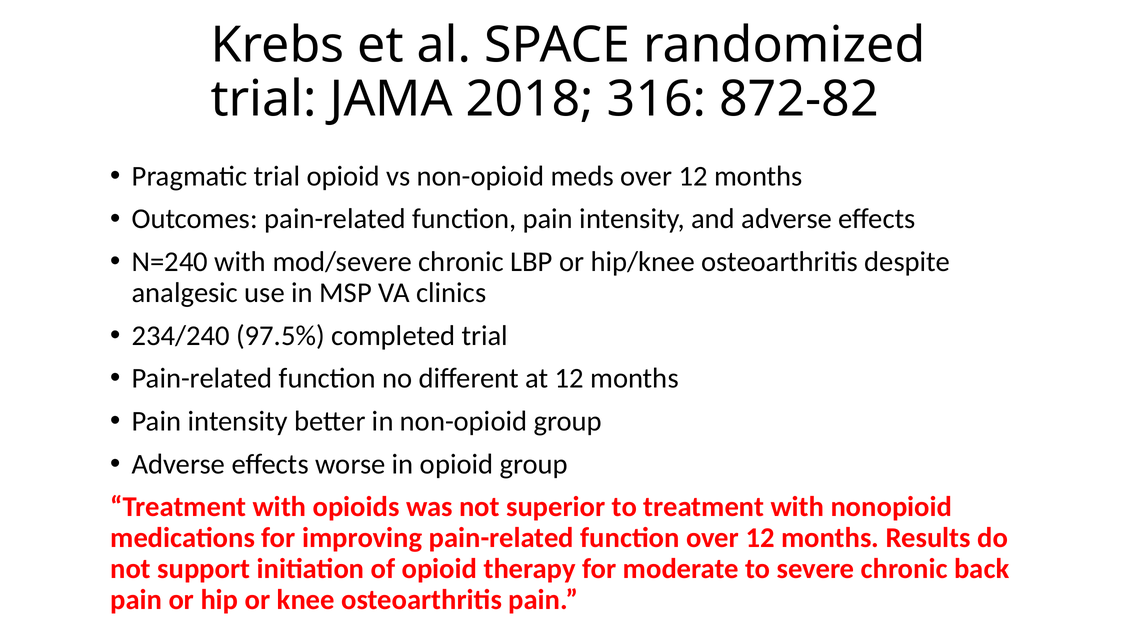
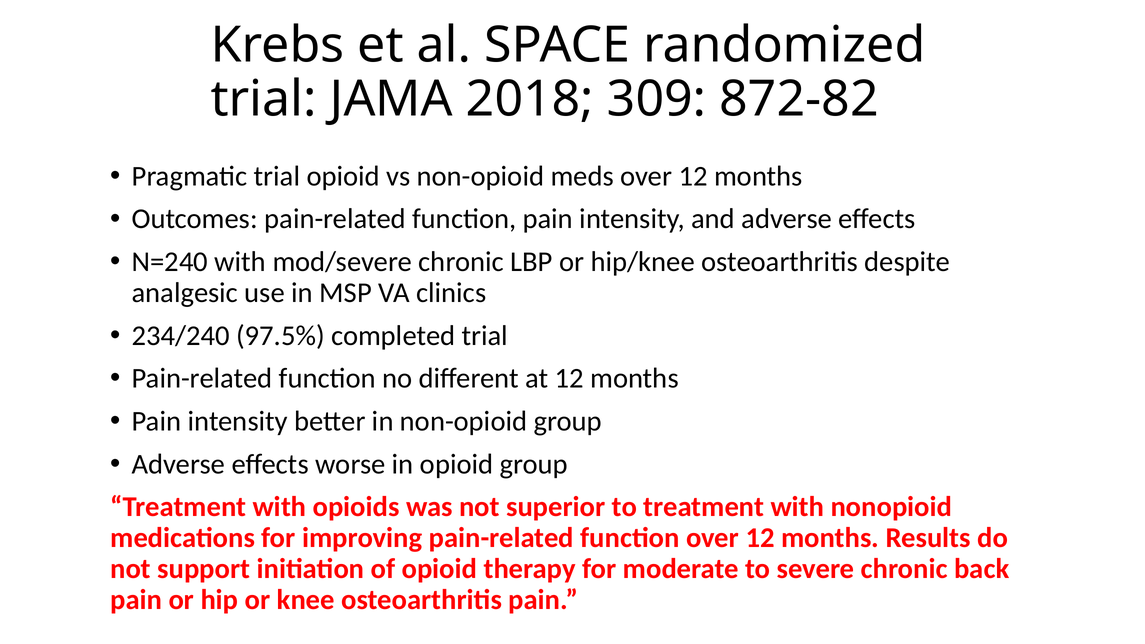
316: 316 -> 309 (657, 99)
